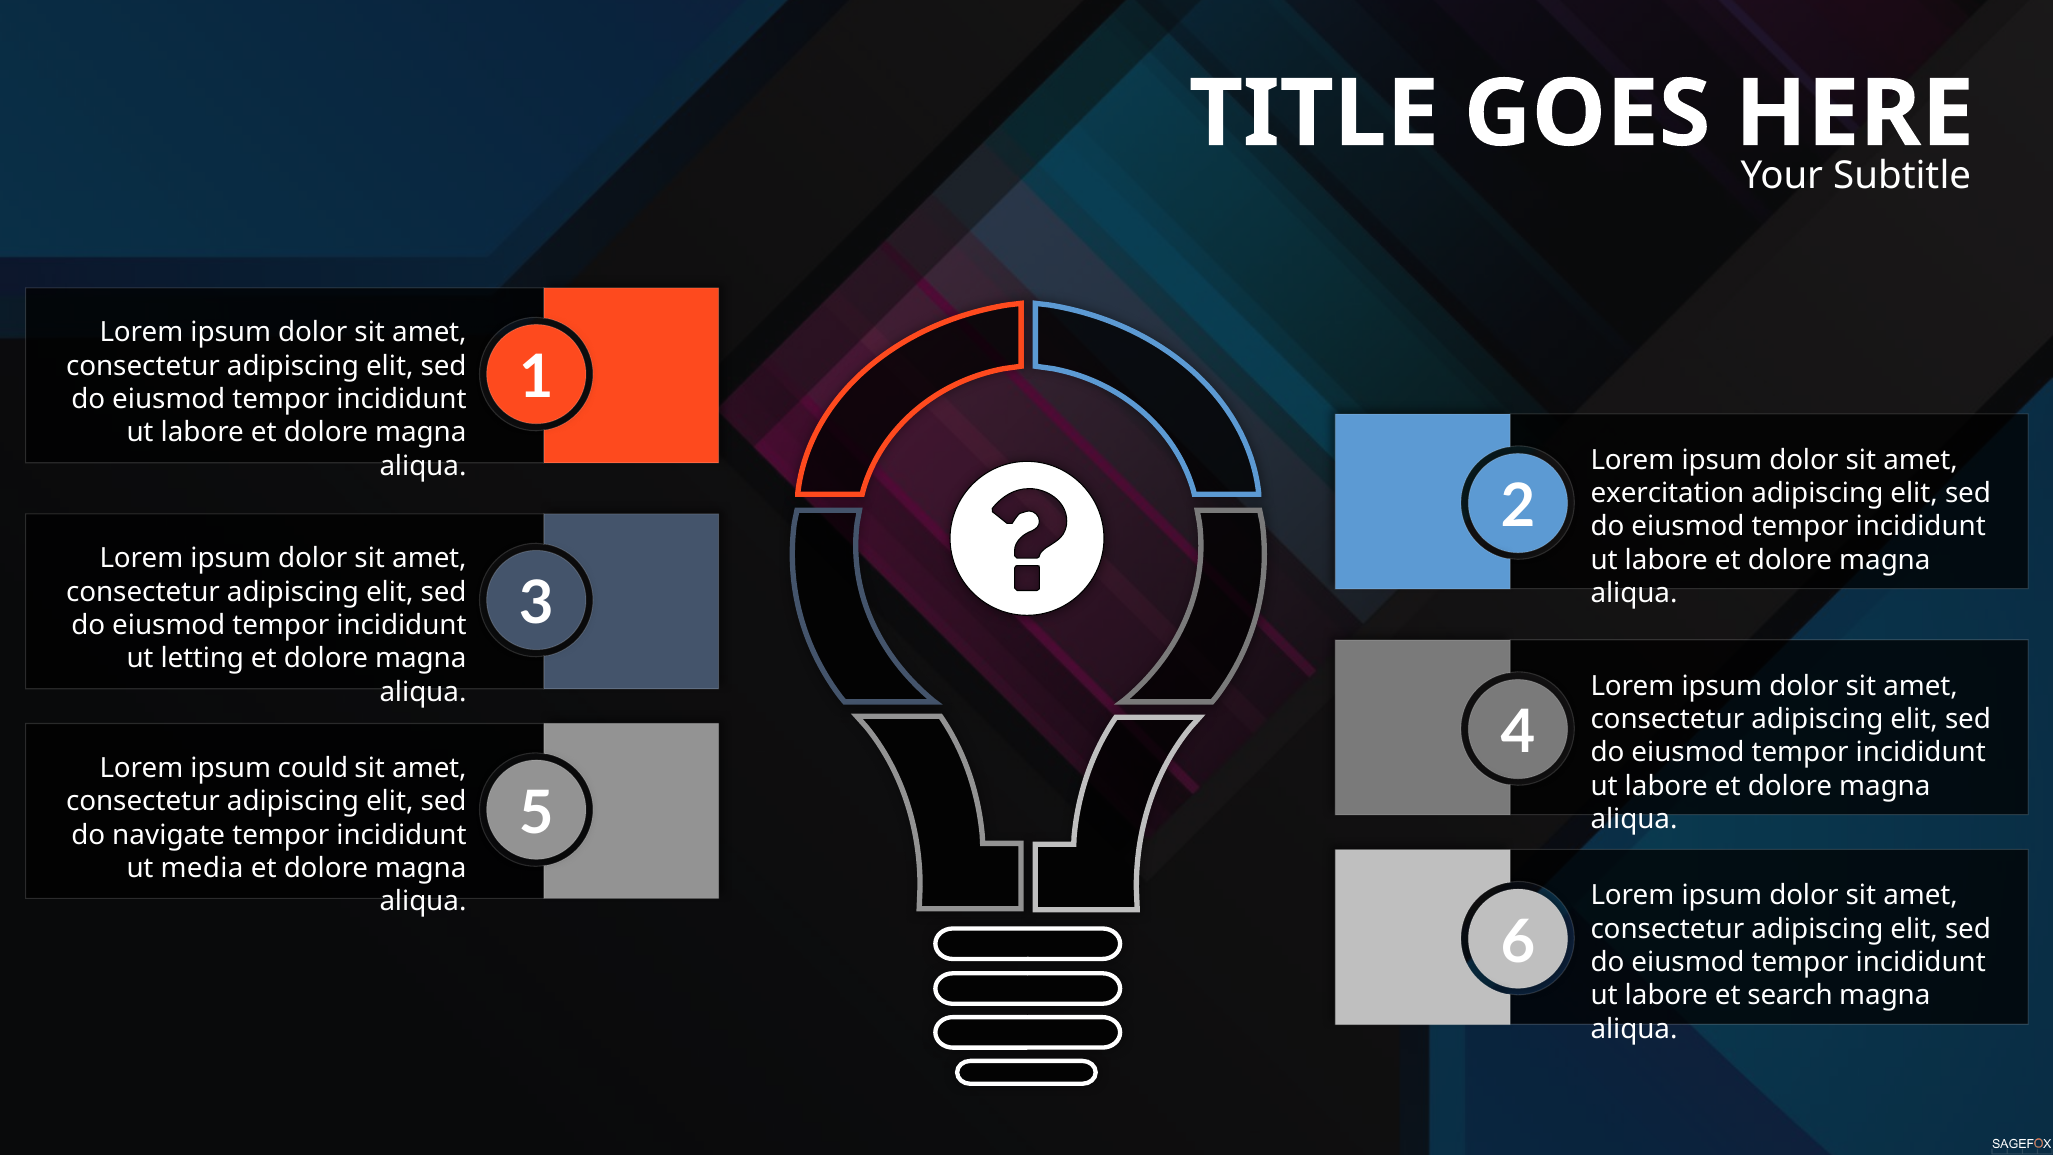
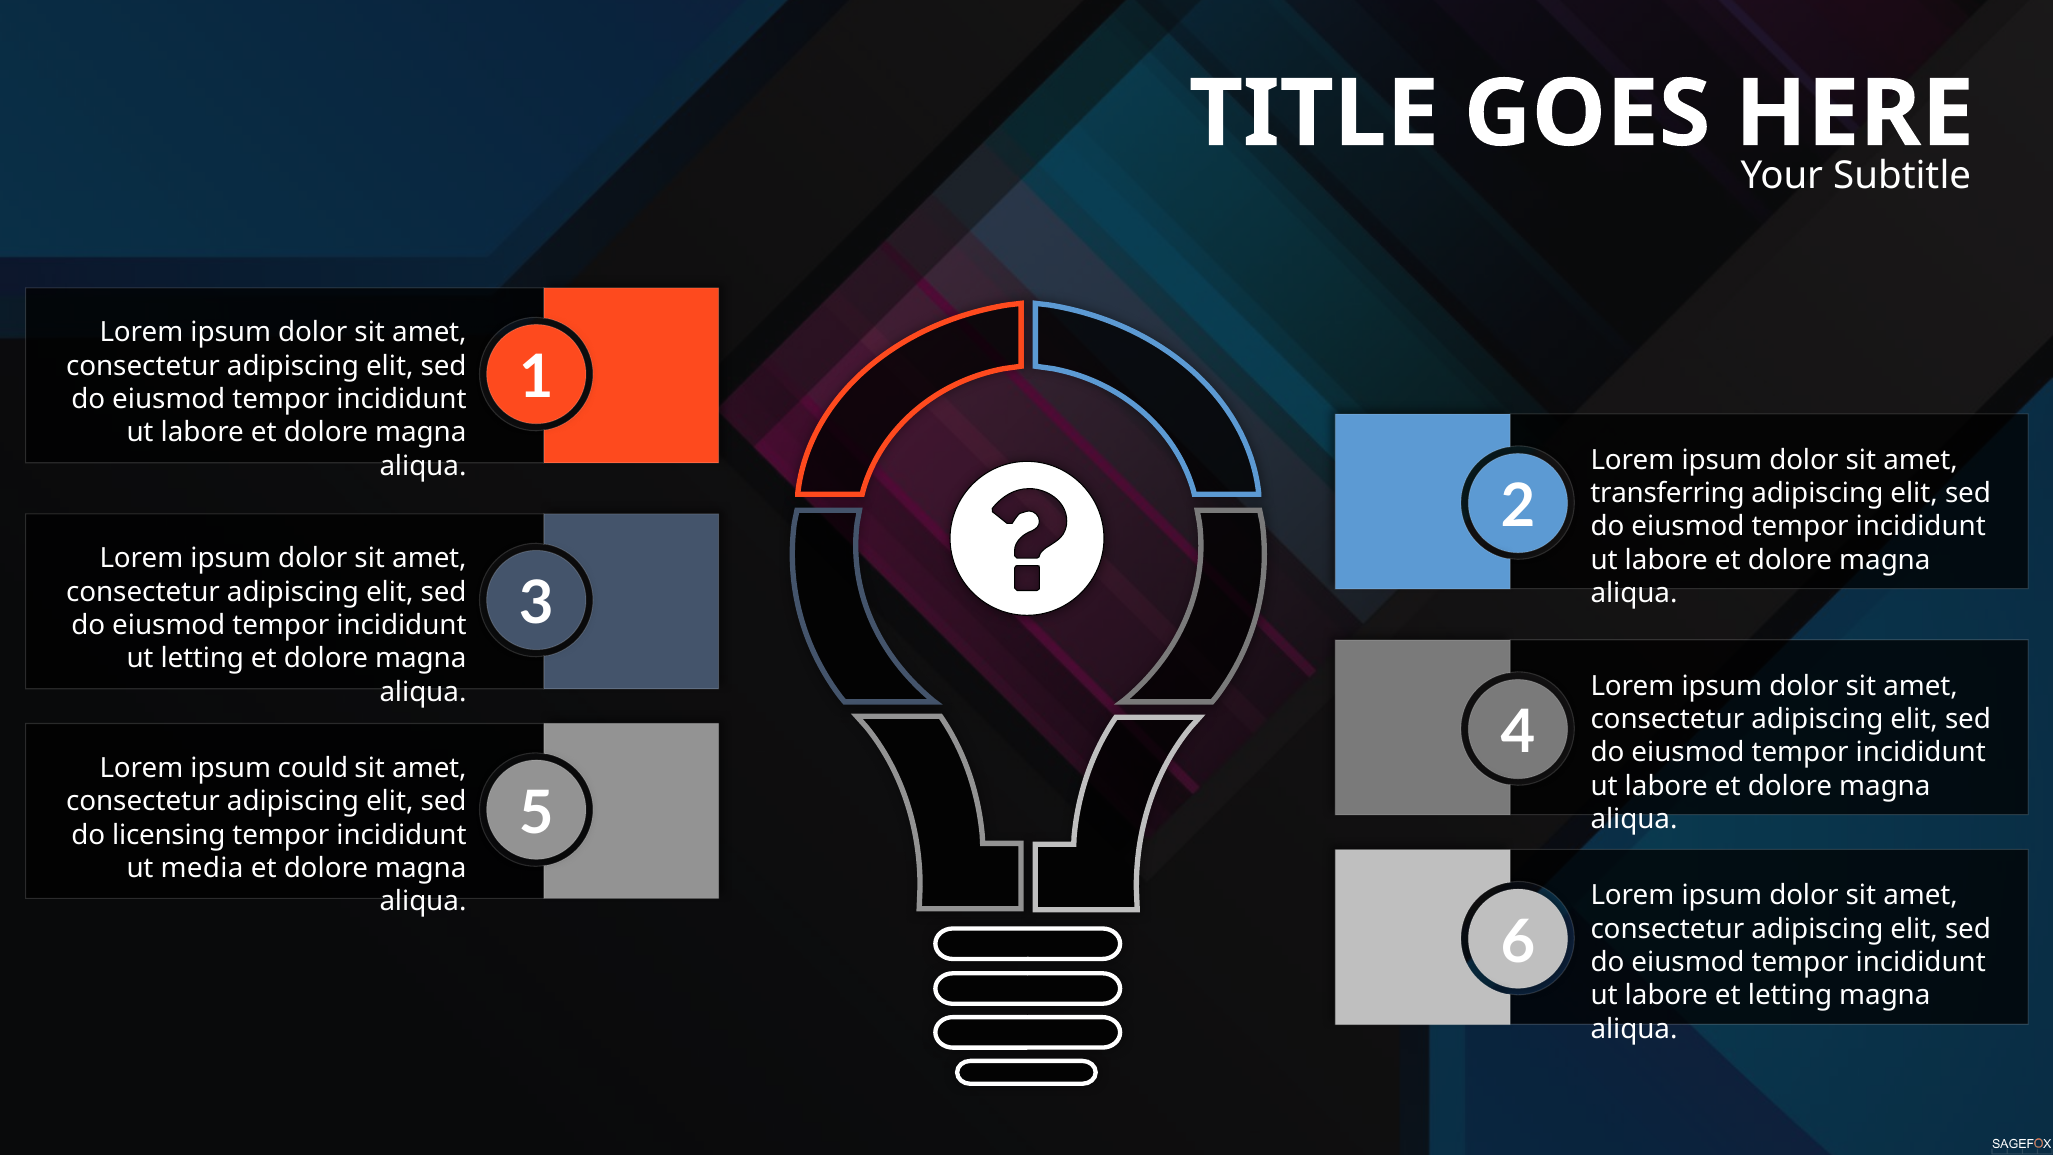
exercitation: exercitation -> transferring (1668, 493)
navigate: navigate -> licensing (169, 835)
et search: search -> letting (1790, 996)
